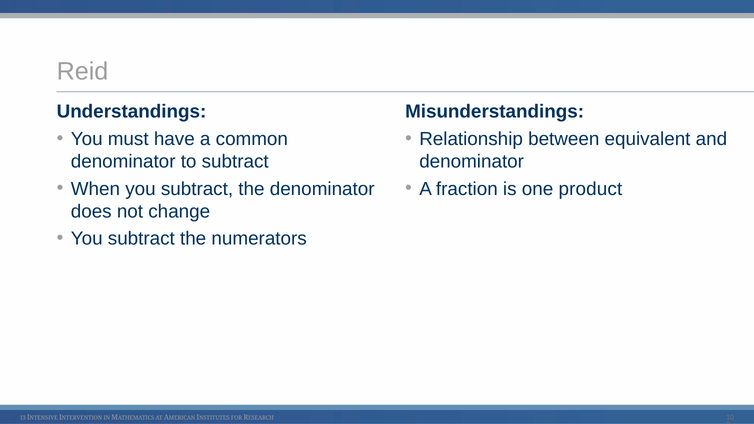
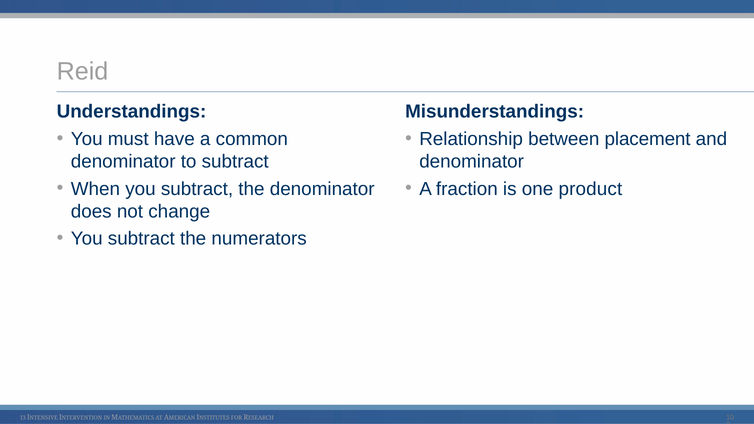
equivalent: equivalent -> placement (648, 139)
